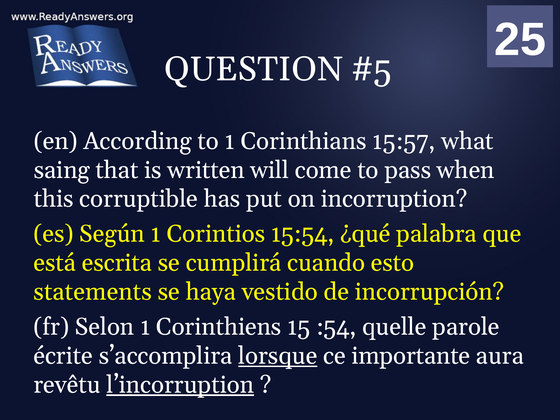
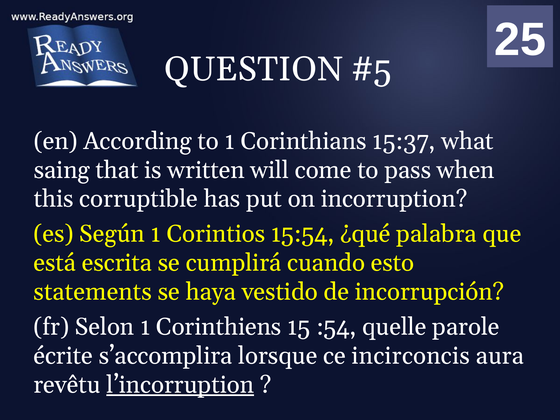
15:57: 15:57 -> 15:37 (404, 141)
lorsque underline: present -> none (278, 356)
importante: importante -> incirconcis (411, 356)
